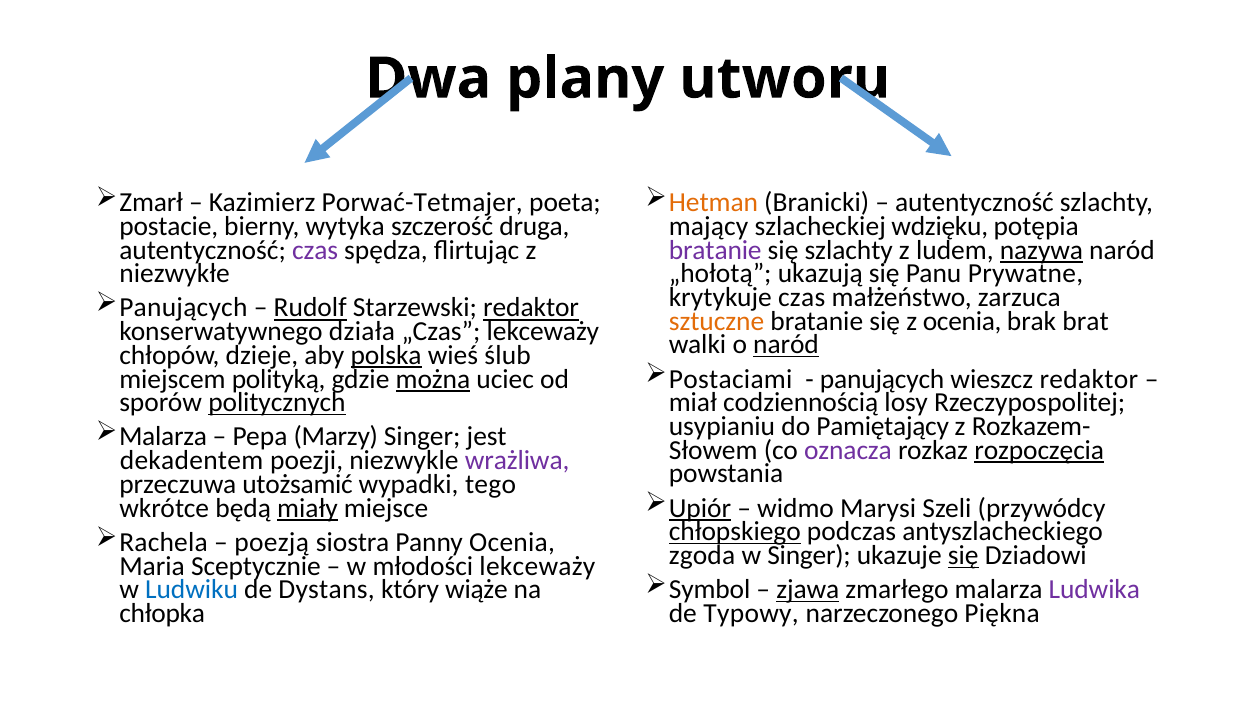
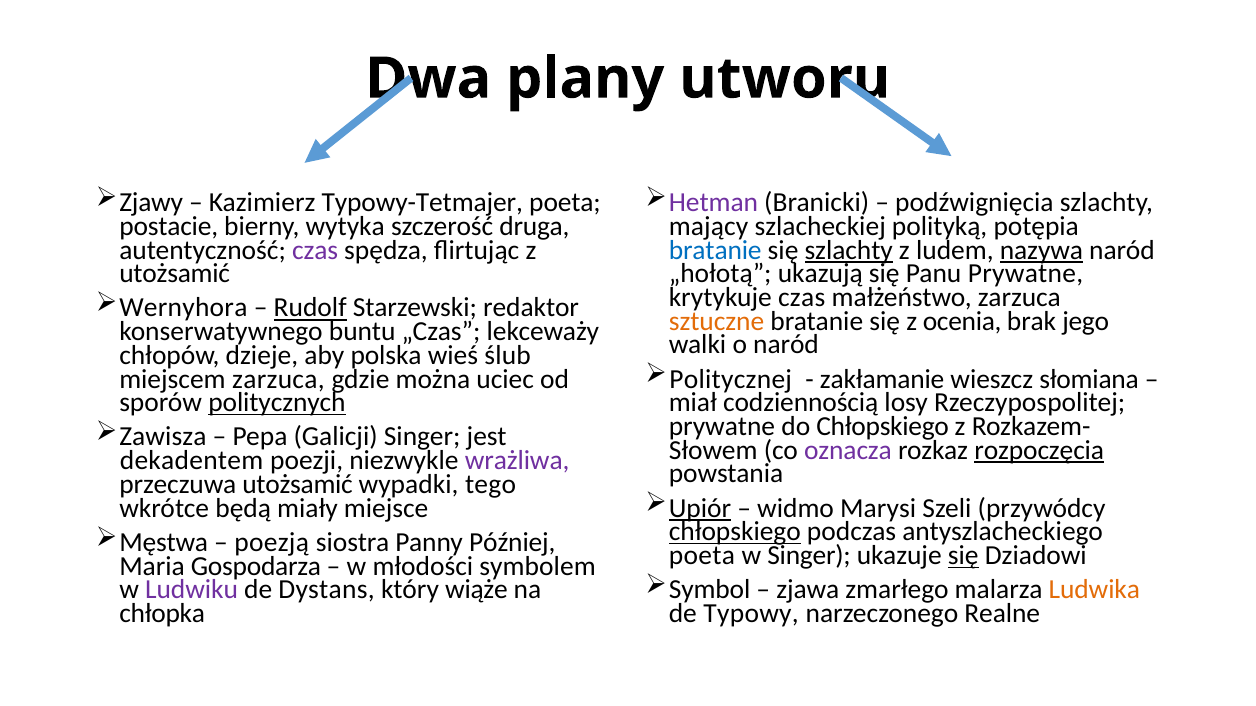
Zmarł: Zmarł -> Zjawy (151, 203)
Porwać-Tetmajer: Porwać-Tetmajer -> Typowy-Tetmajer (422, 203)
Hetman colour: orange -> purple (713, 203)
autentyczność: autentyczność -> podźwignięcia (974, 203)
wdzięku: wdzięku -> polityką (940, 226)
bratanie colour: purple -> blue (715, 250)
szlachty underline: none -> present (849, 250)
niezwykłe: niezwykłe -> utożsamić (175, 274)
Panujących: Panujących -> Wernyhora (183, 308)
redaktor underline: present -> none (531, 308)
brat: brat -> jego (1086, 321)
działa: działa -> buntu (362, 332)
naród underline: present -> none (786, 345)
polska underline: present -> none (386, 356)
Postaciami: Postaciami -> Politycznej (731, 379)
panujących: panujących -> zakłamanie (882, 379)
wieszcz redaktor: redaktor -> słomiana (1089, 379)
miejscem polityką: polityką -> zarzuca (278, 379)
można underline: present -> none (433, 379)
usypianiu: usypianiu -> prywatne (722, 427)
do Pamiętający: Pamiętający -> Chłopskiego (883, 427)
Malarza: Malarza -> Zawisza (163, 437)
Marzy: Marzy -> Galicji (336, 437)
miały underline: present -> none (307, 508)
Rachela: Rachela -> Męstwa (164, 543)
Panny Ocenia: Ocenia -> Później (512, 543)
zgoda: zgoda -> poeta (702, 556)
Sceptycznie: Sceptycznie -> Gospodarza (256, 566)
młodości lekceważy: lekceważy -> symbolem (538, 566)
zjawa underline: present -> none (808, 590)
Ludwika colour: purple -> orange (1094, 590)
Ludwiku colour: blue -> purple (192, 590)
Piękna: Piękna -> Realne (1002, 614)
